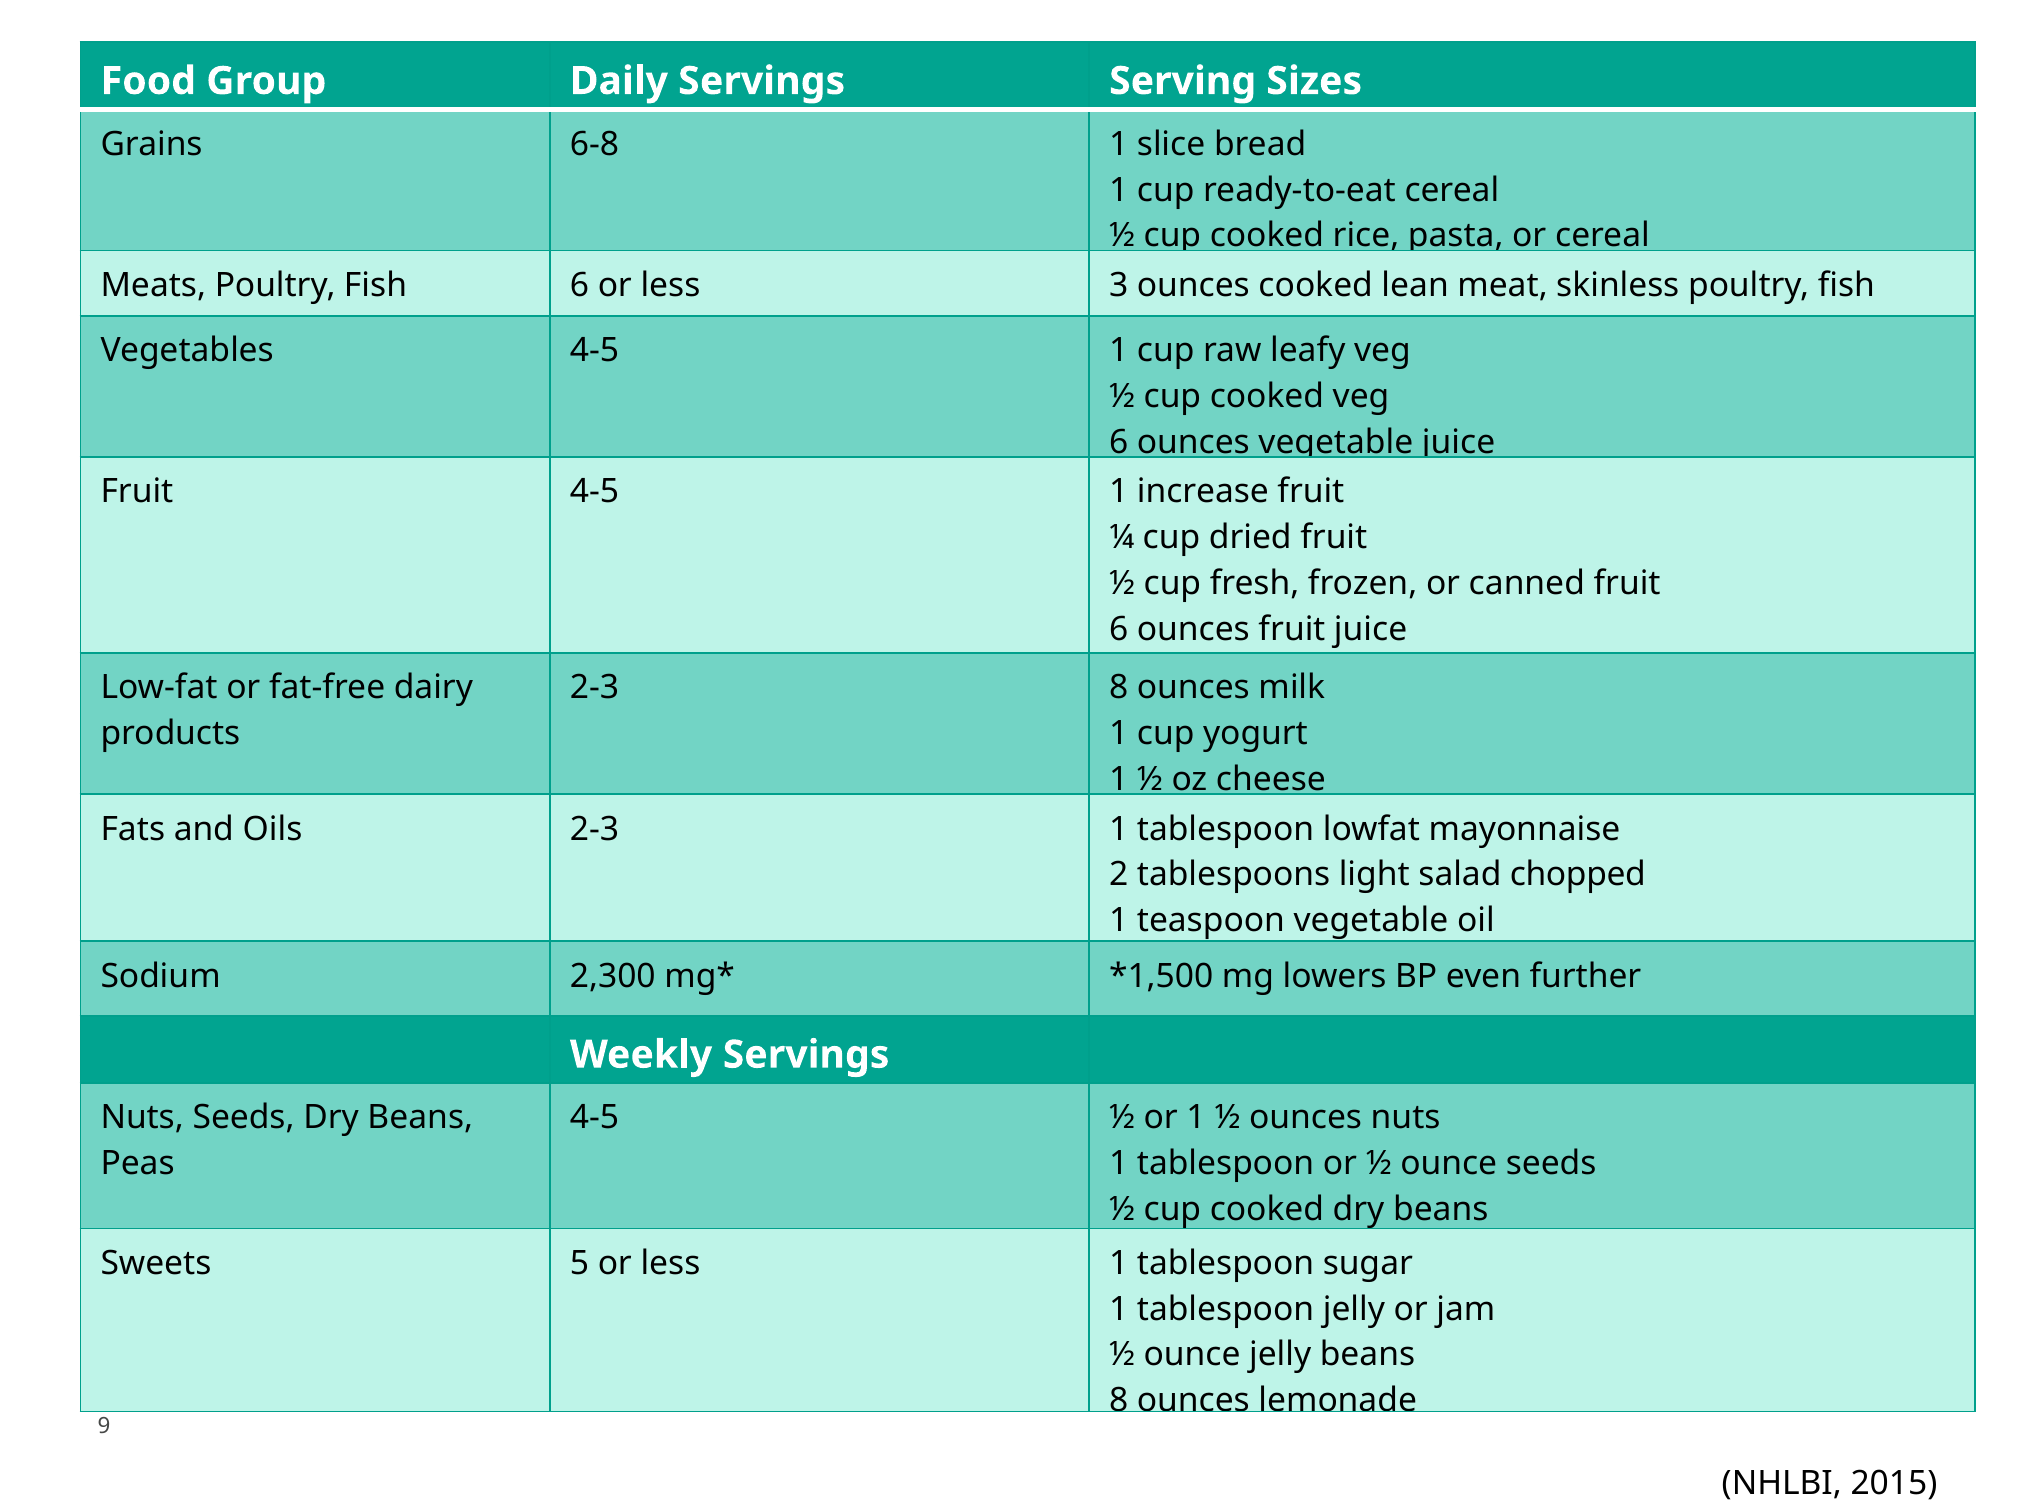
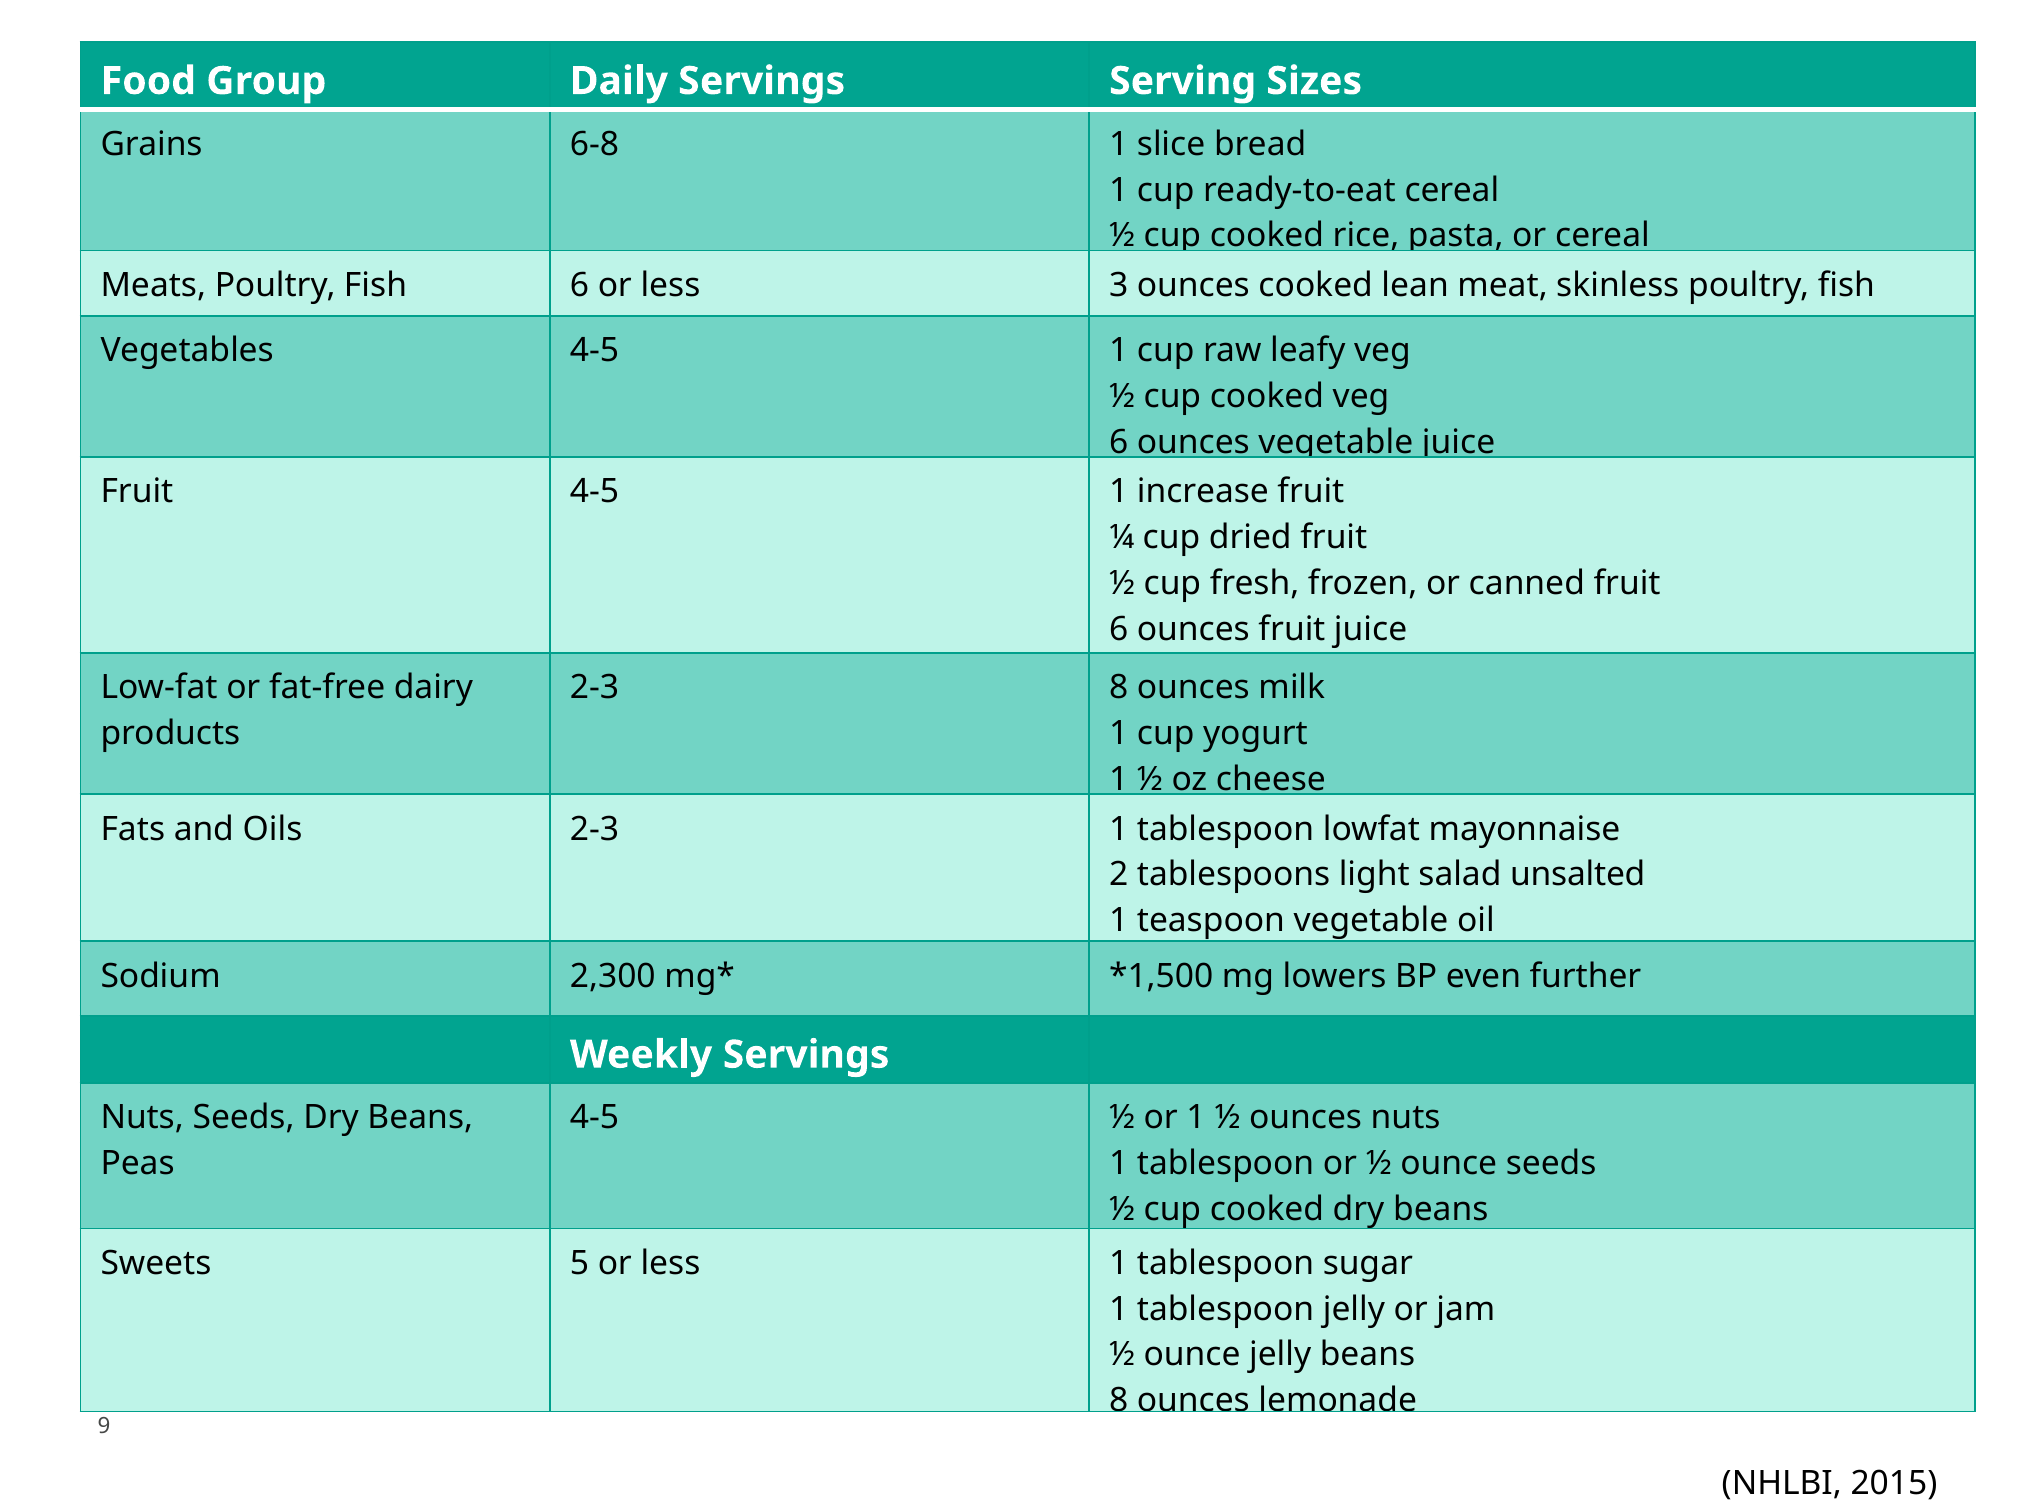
chopped: chopped -> unsalted (1578, 875)
